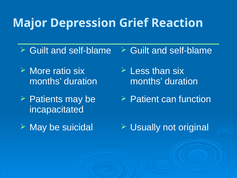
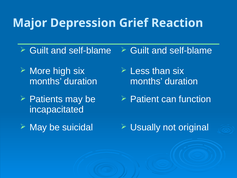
ratio: ratio -> high (62, 71)
